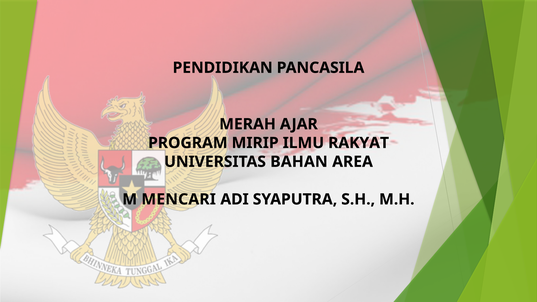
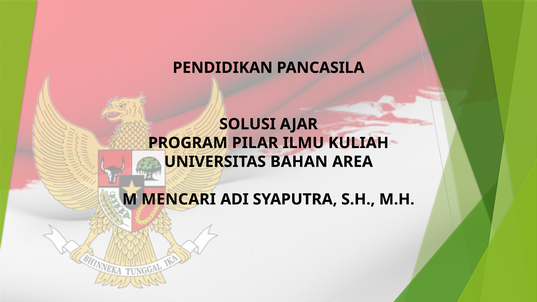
MERAH: MERAH -> SOLUSI (248, 124)
MIRIP: MIRIP -> PILAR (255, 143)
RAKYAT: RAKYAT -> KULIAH (358, 143)
